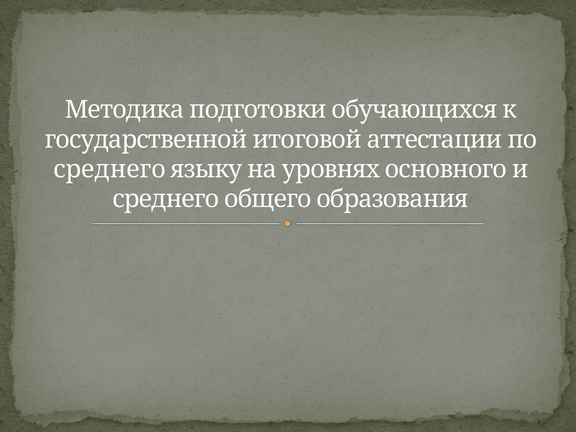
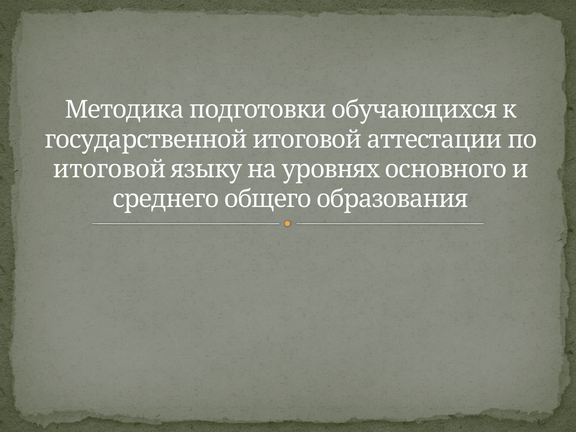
среднего: среднего -> итоговой (110, 169)
